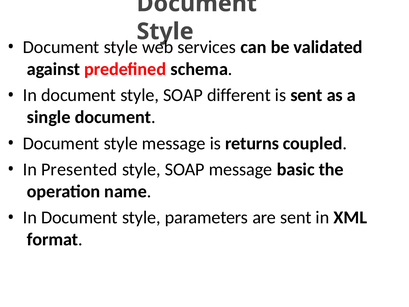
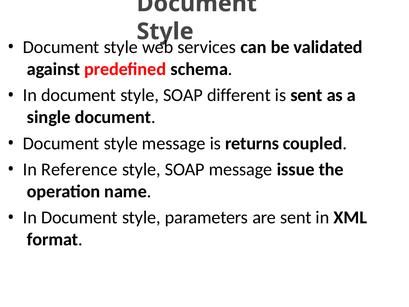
Presented: Presented -> Reference (79, 169)
basic: basic -> issue (296, 169)
